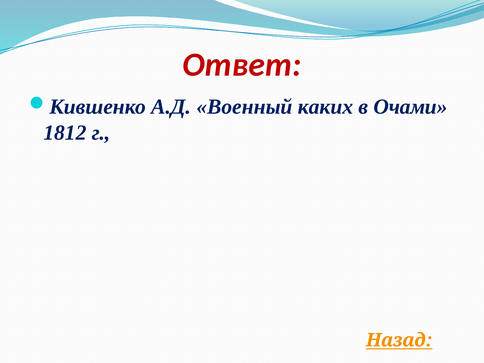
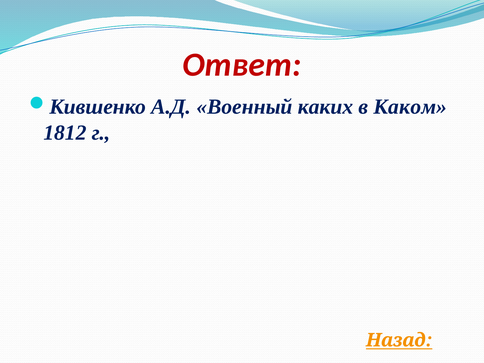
Очами: Очами -> Каком (410, 107)
